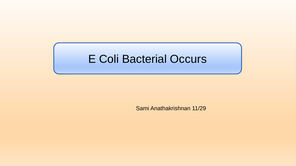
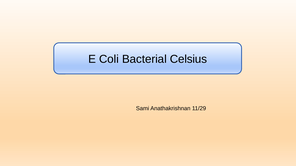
Occurs: Occurs -> Celsius (188, 59)
